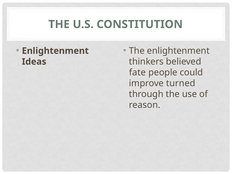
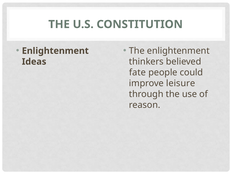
turned: turned -> leisure (181, 83)
